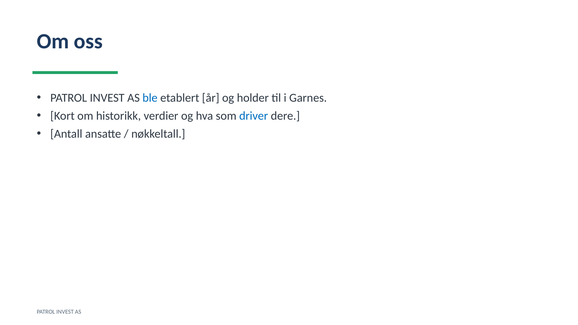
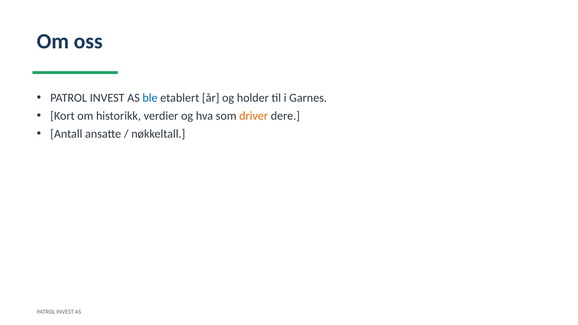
driver colour: blue -> orange (254, 116)
